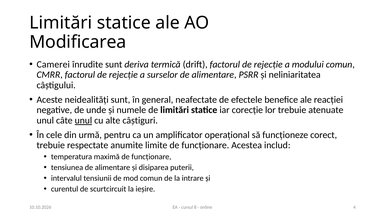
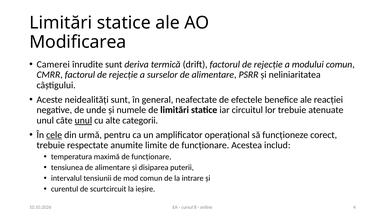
corecție: corecție -> circuitul (247, 110)
câștiguri: câștiguri -> categorii (140, 120)
cele underline: none -> present (54, 135)
